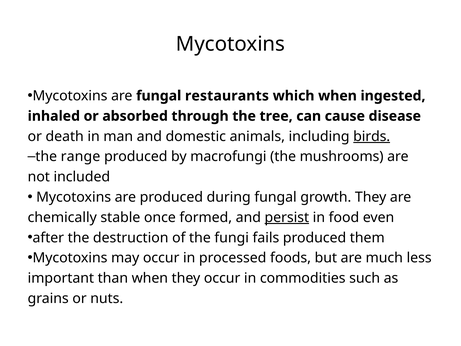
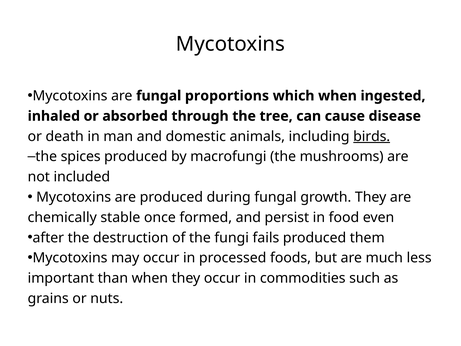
restaurants: restaurants -> proportions (227, 96)
range: range -> spices (81, 157)
persist underline: present -> none (287, 217)
